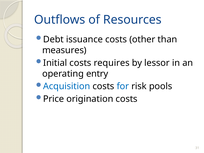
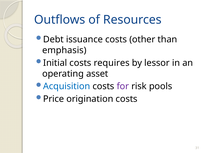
measures: measures -> emphasis (64, 50)
entry: entry -> asset (97, 74)
for colour: blue -> purple (123, 86)
